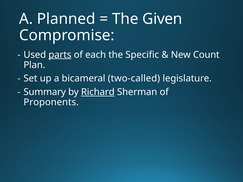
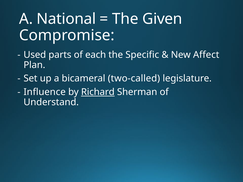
Planned: Planned -> National (66, 19)
parts underline: present -> none (60, 55)
Count: Count -> Affect (206, 55)
Summary: Summary -> Influence (45, 92)
Proponents: Proponents -> Understand (51, 102)
